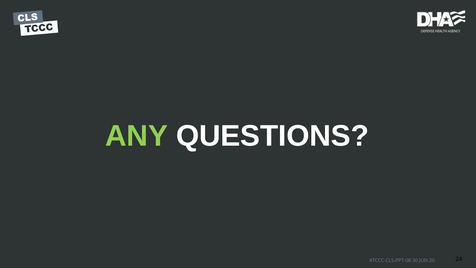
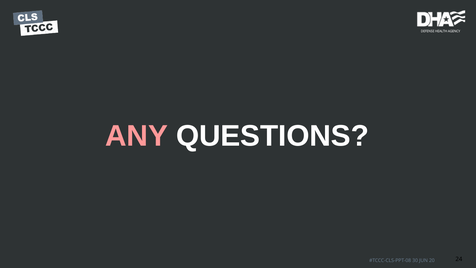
ANY colour: light green -> pink (136, 136)
